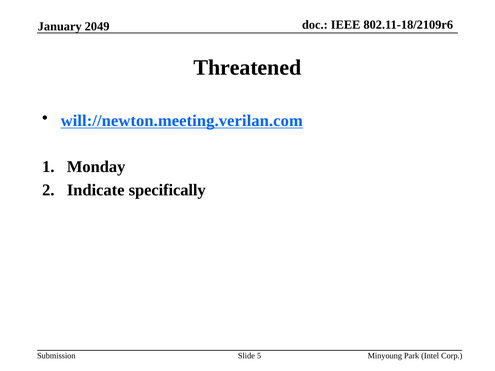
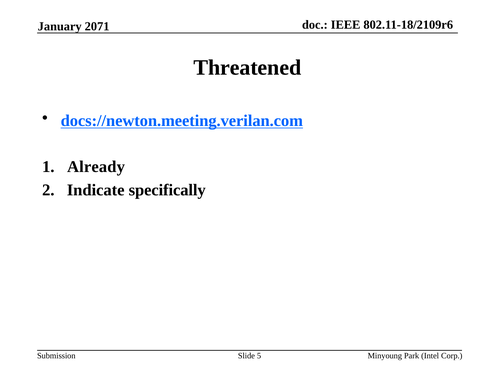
2049: 2049 -> 2071 (97, 26)
will://newton.meeting.verilan.com: will://newton.meeting.verilan.com -> docs://newton.meeting.verilan.com (182, 121)
Monday: Monday -> Already (96, 167)
